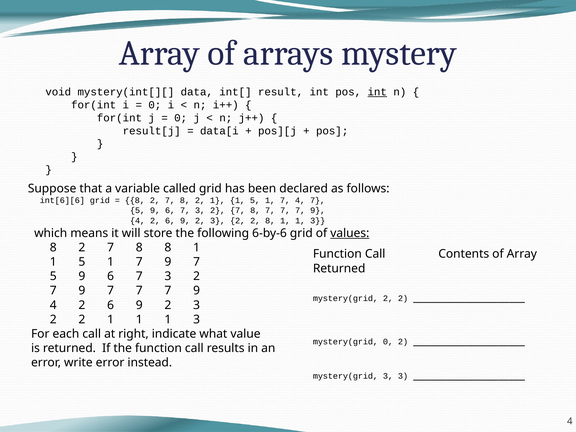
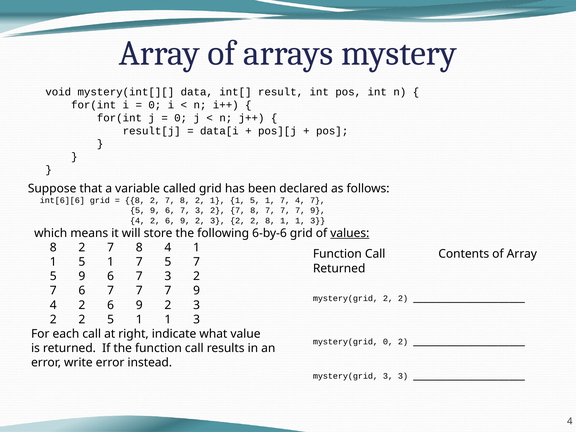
int underline: present -> none (377, 92)
8 8: 8 -> 4 (168, 247)
1 7 9: 9 -> 5 (168, 262)
9: 9 -> 6 (82, 291)
2 2 1: 1 -> 5 (111, 319)
